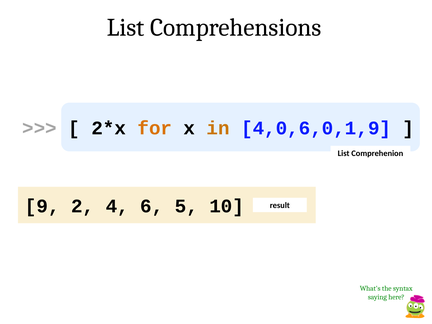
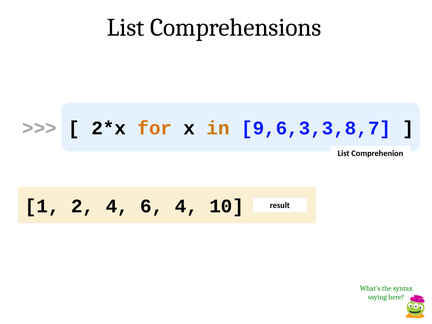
4,0,6,0,1,9: 4,0,6,0,1,9 -> 9,6,3,3,8,7 (316, 128)
9: 9 -> 1 (42, 206)
6 5: 5 -> 4 (186, 206)
